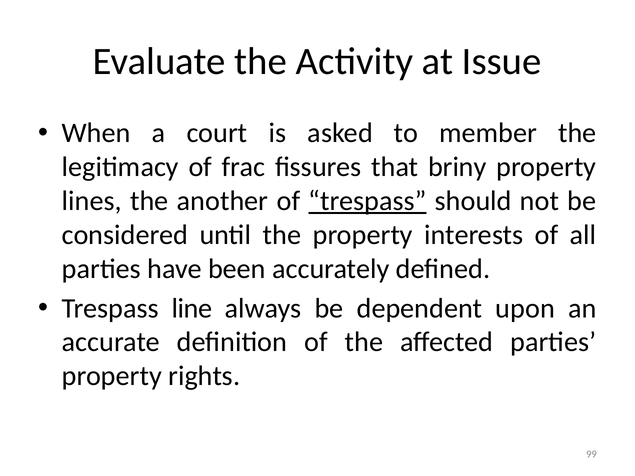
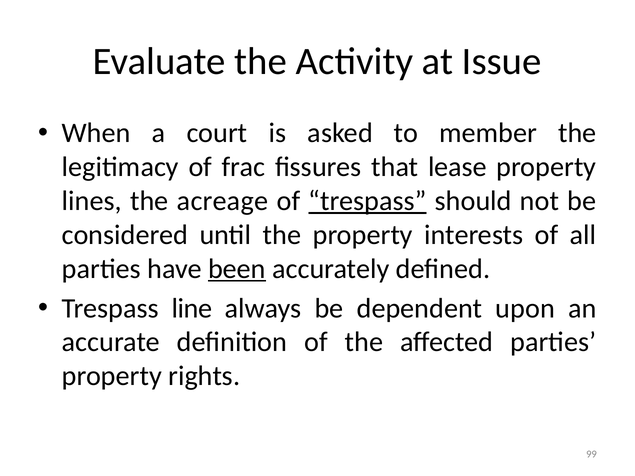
briny: briny -> lease (457, 167)
another: another -> acreage (222, 201)
been underline: none -> present (237, 269)
